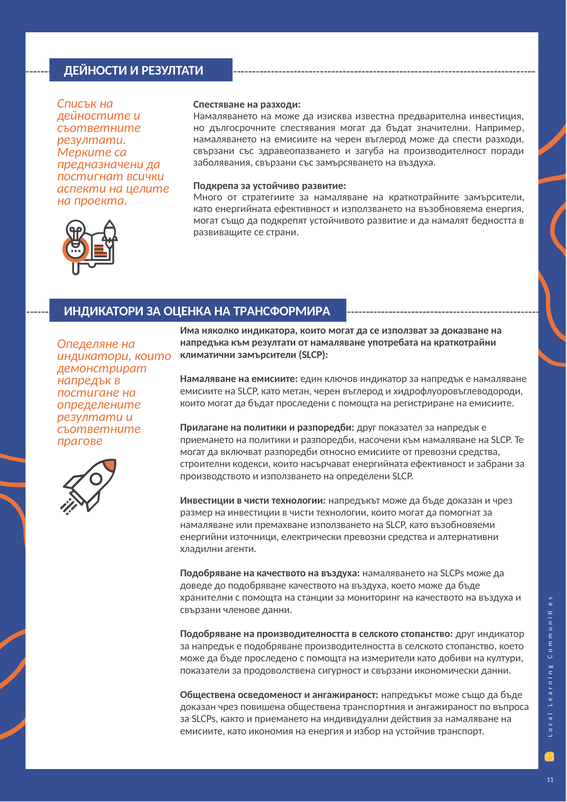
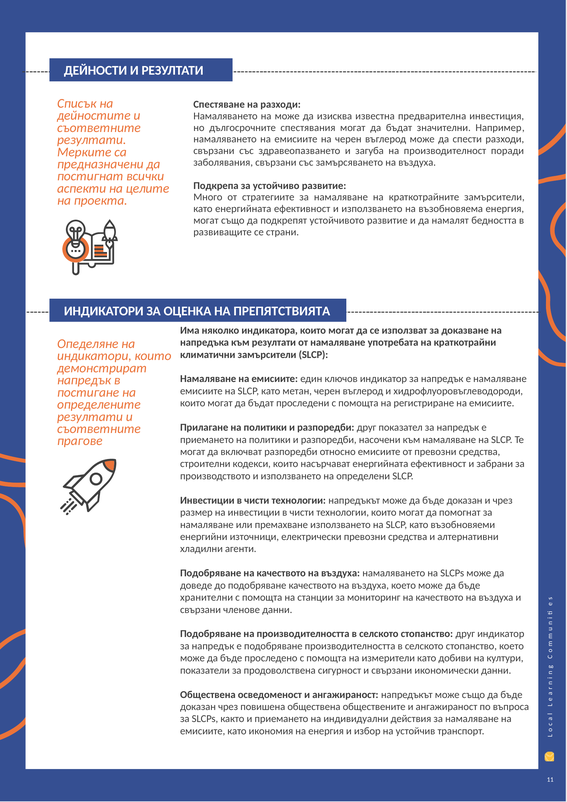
ТРАНСФОРМИРА: ТРАНСФОРМИРА -> ПРЕПЯТСТВИЯТА (282, 311)
транспортния: транспортния -> обществените (374, 706)
